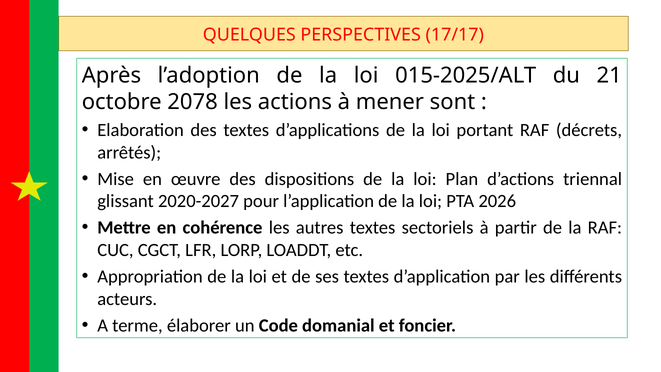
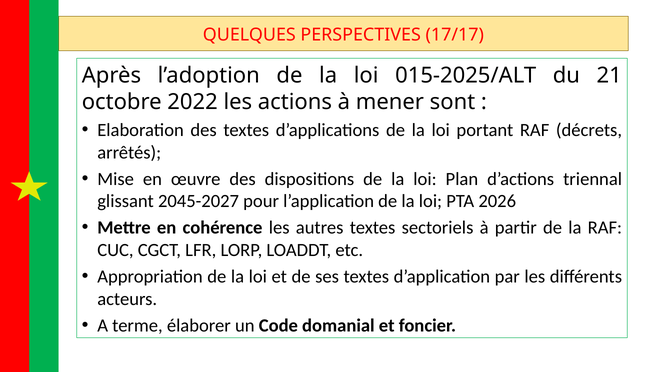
2078: 2078 -> 2022 (193, 102)
2020-2027: 2020-2027 -> 2045-2027 (199, 201)
